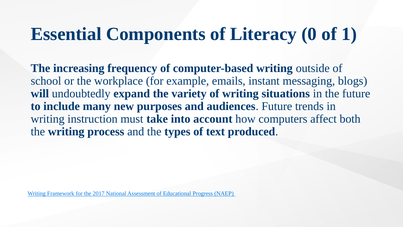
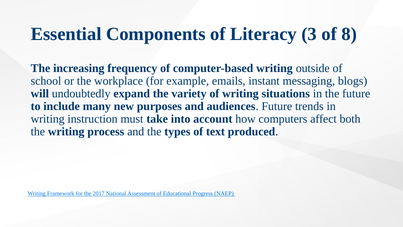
0: 0 -> 3 (309, 34)
1: 1 -> 8 (349, 34)
